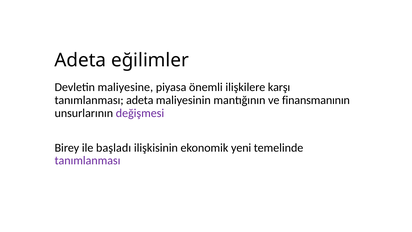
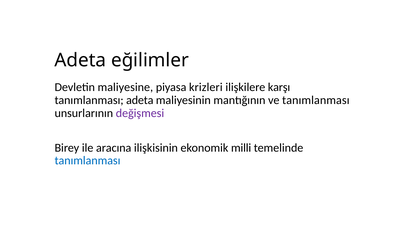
önemli: önemli -> krizleri (206, 87)
ve finansmanının: finansmanının -> tanımlanması (316, 100)
başladı: başladı -> aracına (114, 148)
yeni: yeni -> milli (241, 148)
tanımlanması colour: purple -> blue (88, 161)
